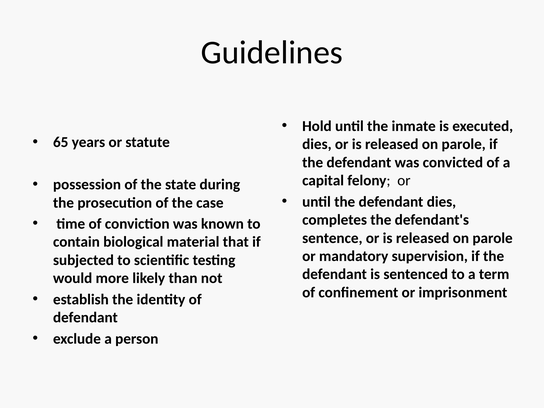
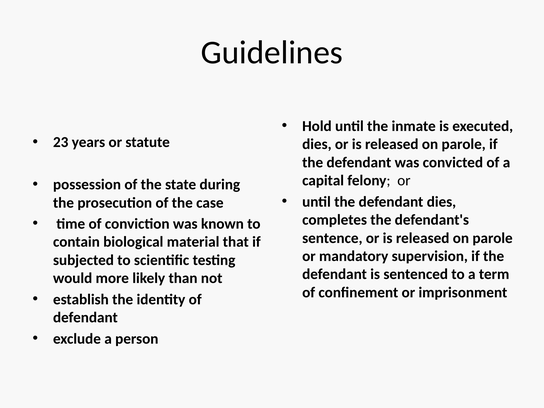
65: 65 -> 23 (61, 142)
